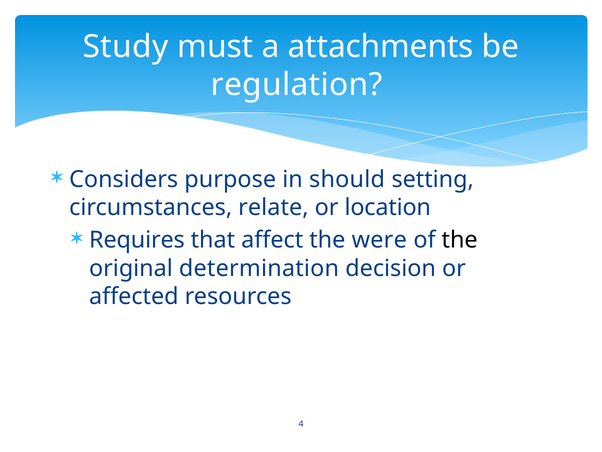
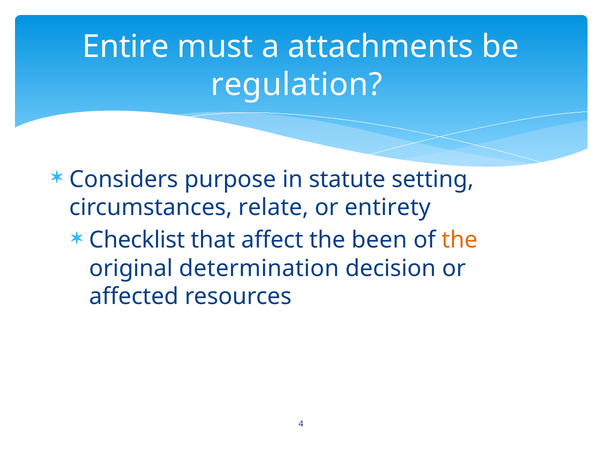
Study: Study -> Entire (126, 47)
should: should -> statute (347, 179)
location: location -> entirety (388, 207)
Requires: Requires -> Checklist (137, 240)
were: were -> been (379, 240)
the colour: black -> orange (460, 240)
